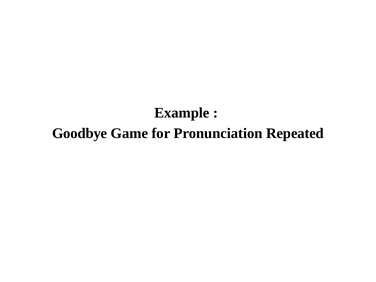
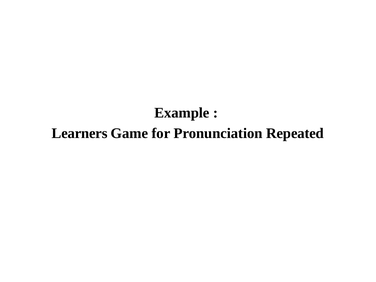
Goodbye: Goodbye -> Learners (80, 133)
